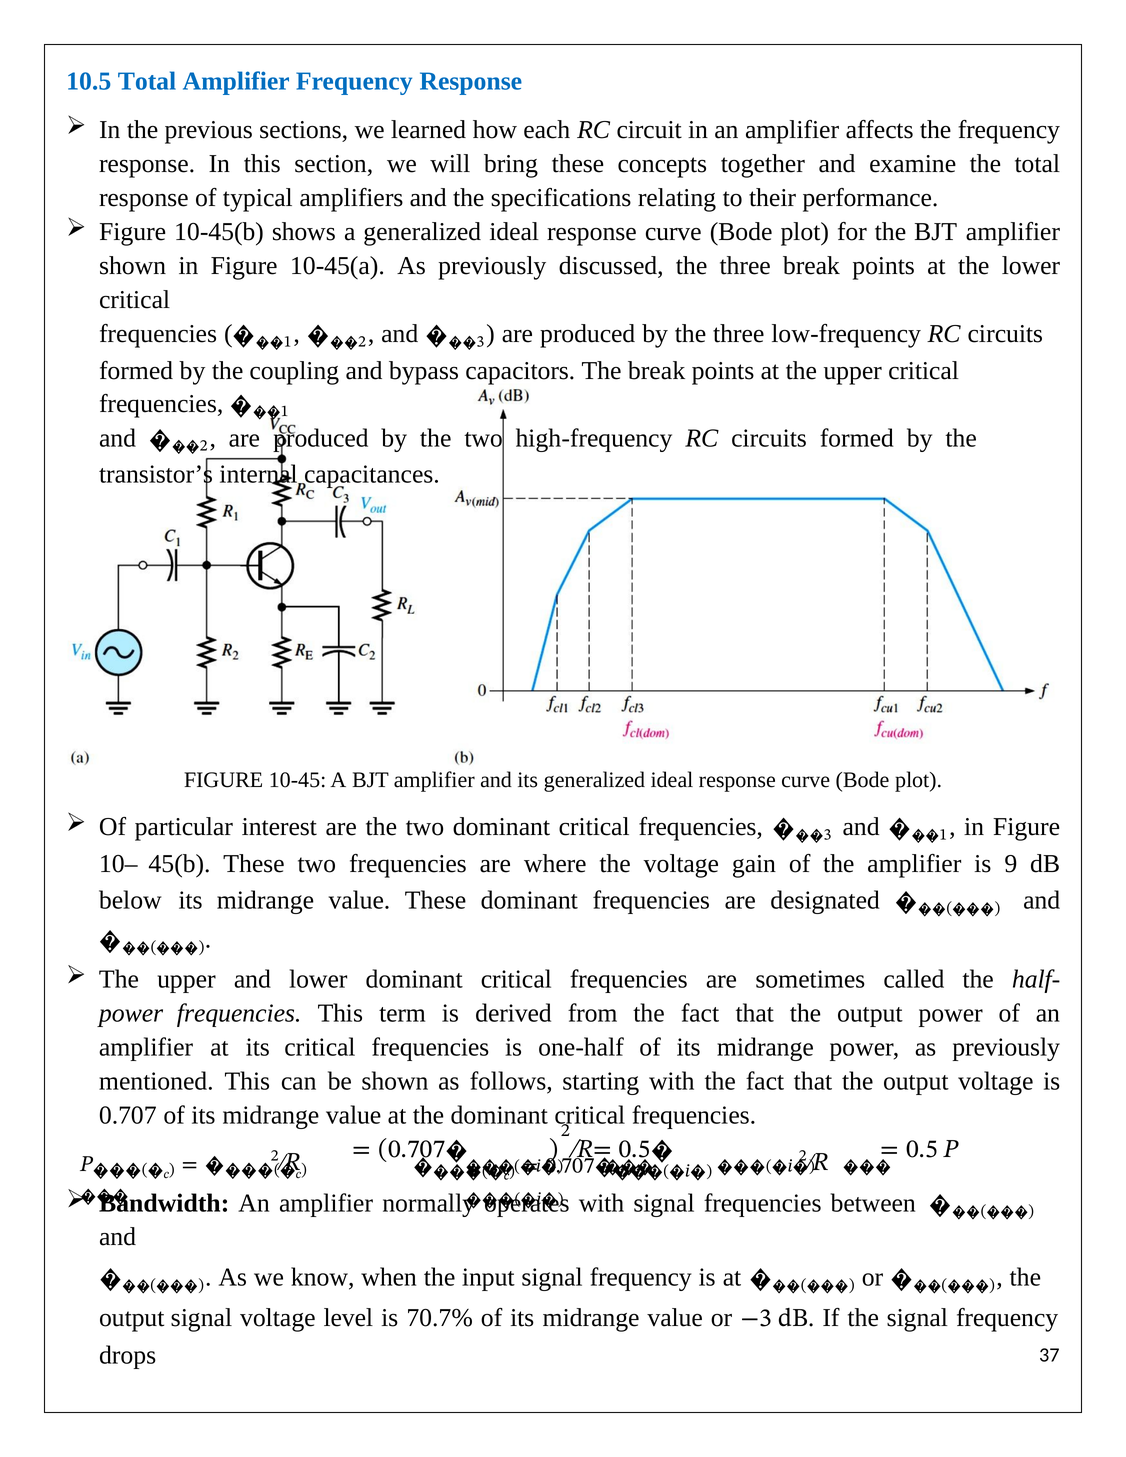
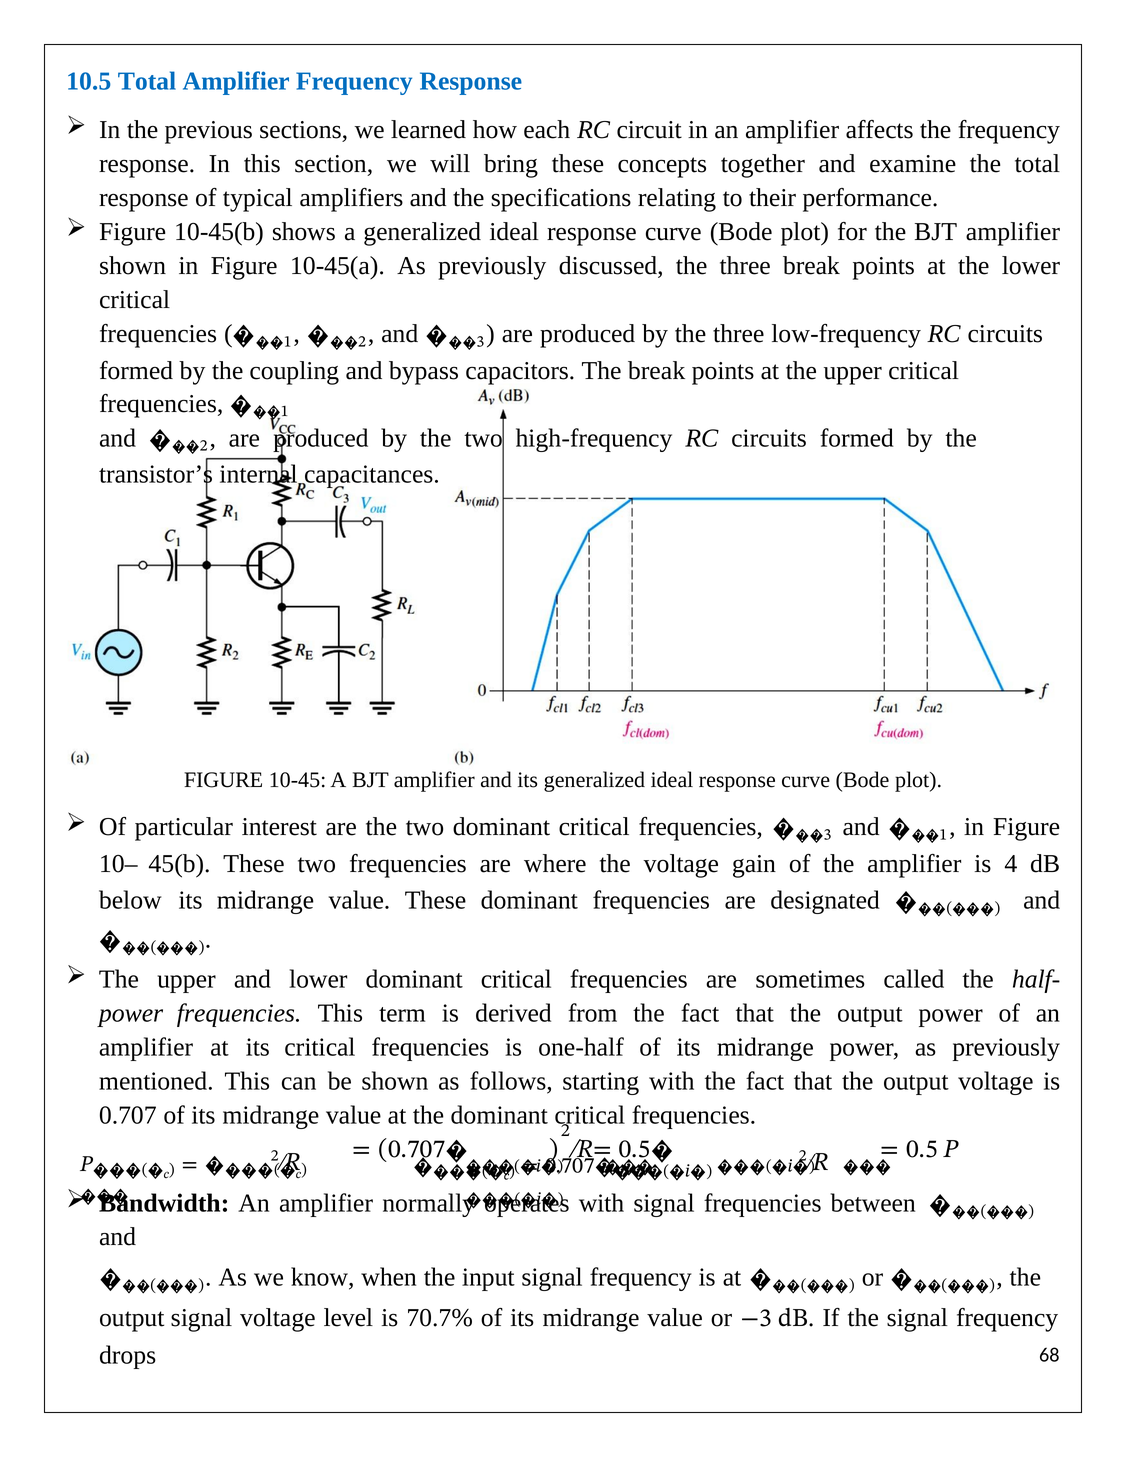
9: 9 -> 4 (1011, 864)
37: 37 -> 68 (1049, 1355)
